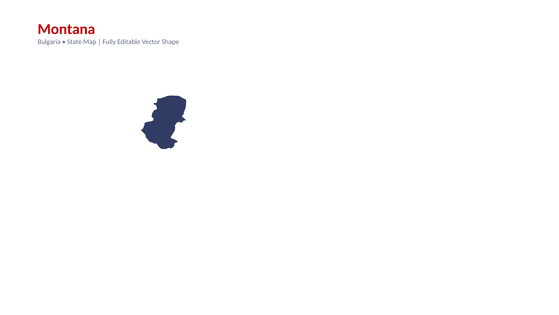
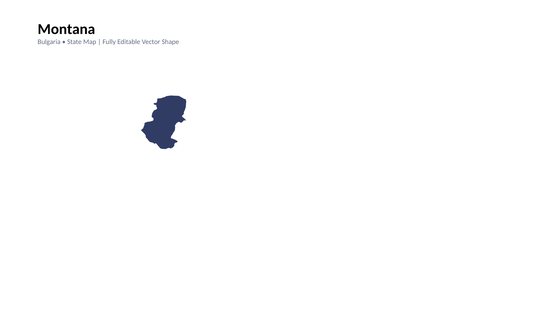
Montana colour: red -> black (66, 29)
